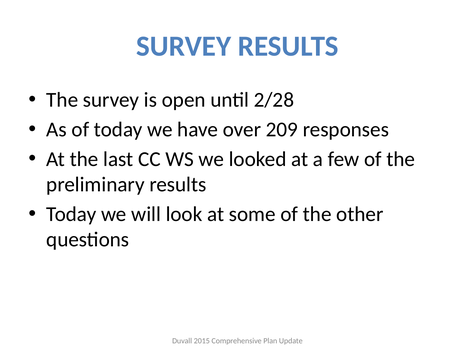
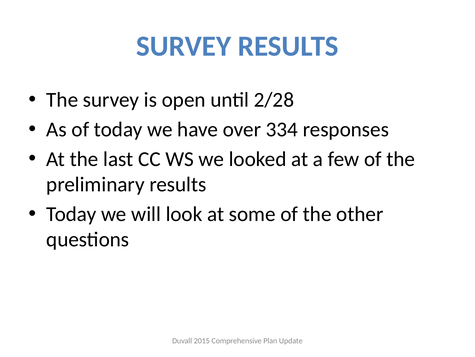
209: 209 -> 334 (282, 129)
